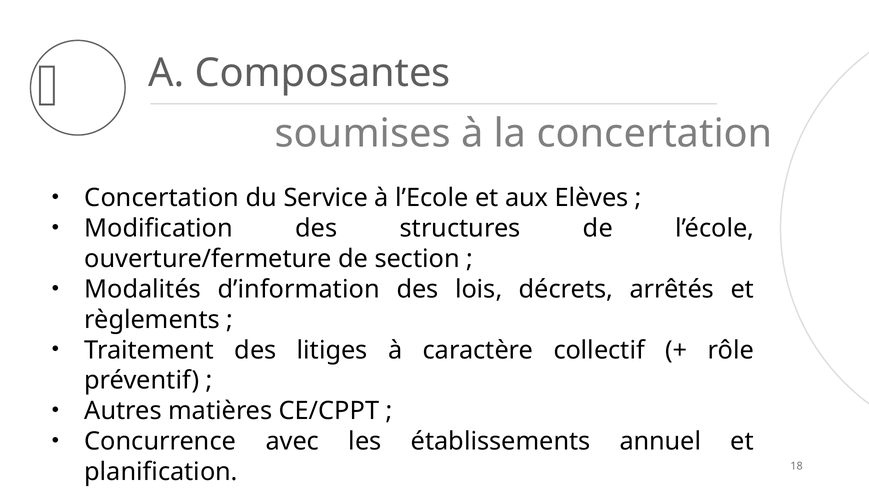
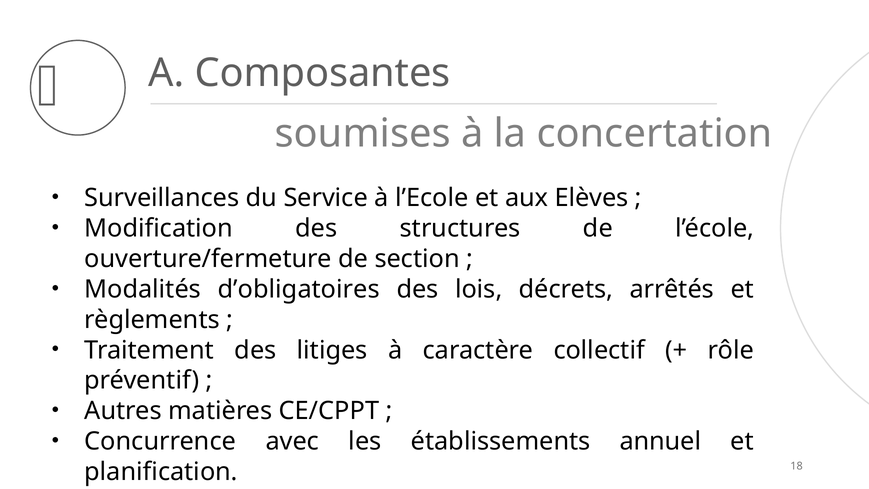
Concertation: Concertation -> Surveillances (162, 198)
d’information: d’information -> d’obligatoires (299, 289)
